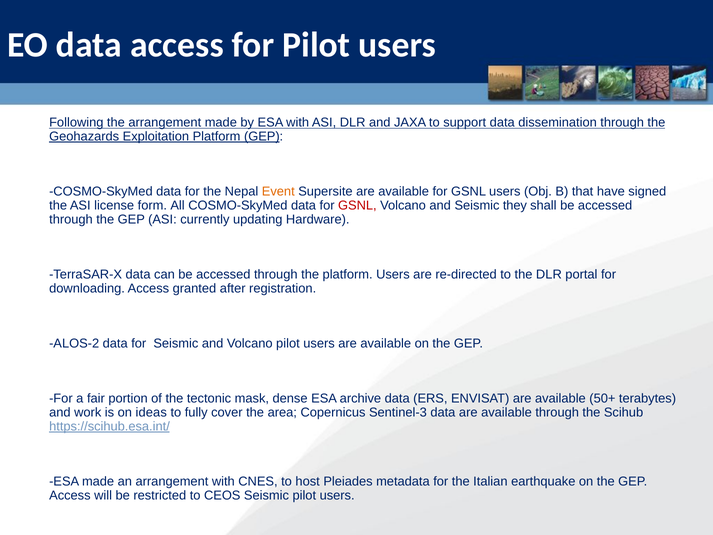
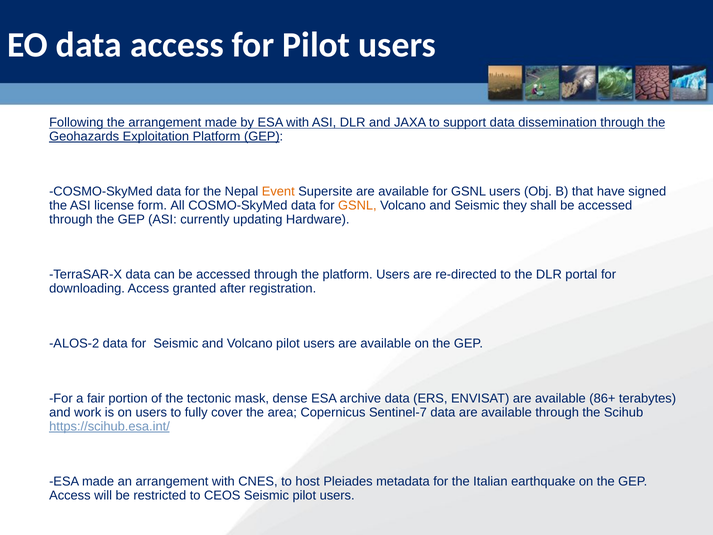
GSNL colour: red -> orange (357, 205)
50+: 50+ -> 86+ (602, 398)
on ideas: ideas -> users (151, 412)
Sentinel-3: Sentinel-3 -> Sentinel-7 (398, 412)
